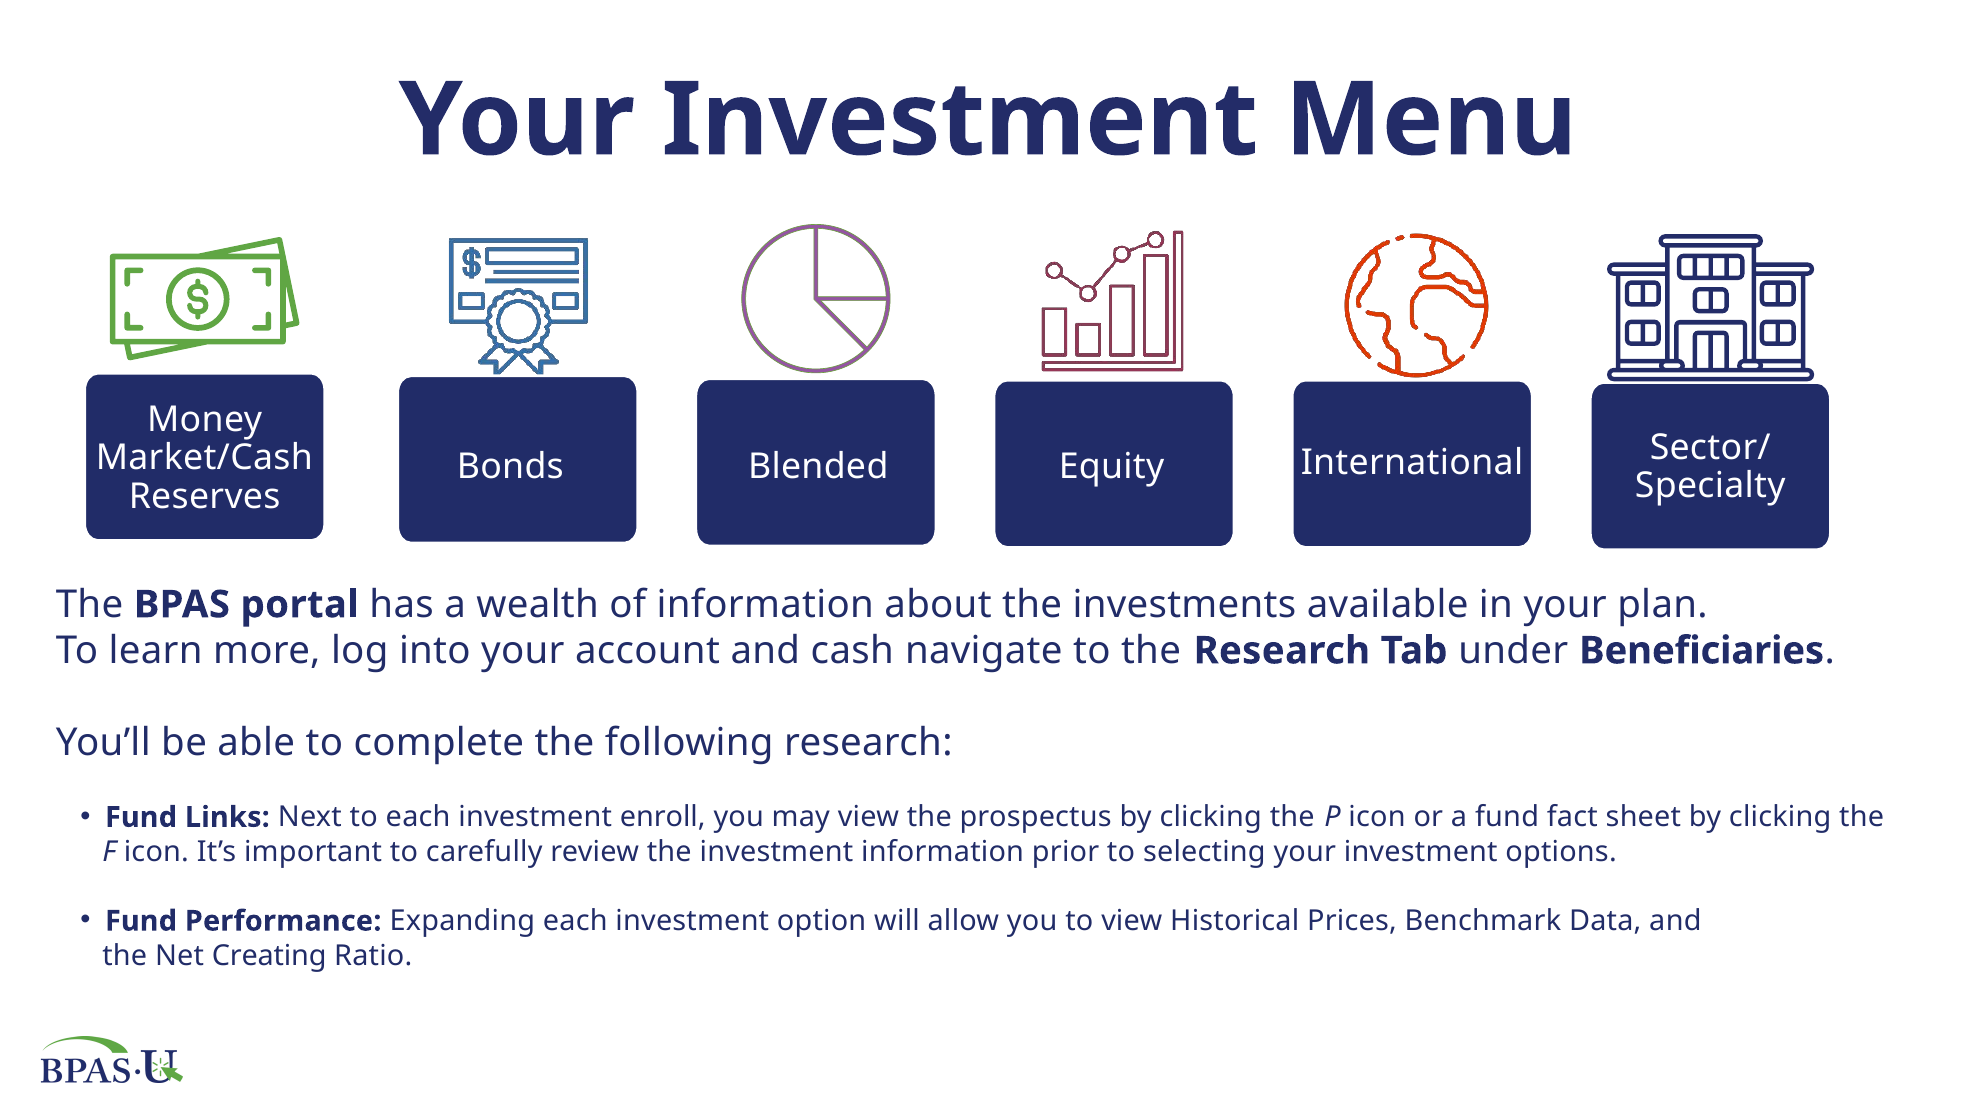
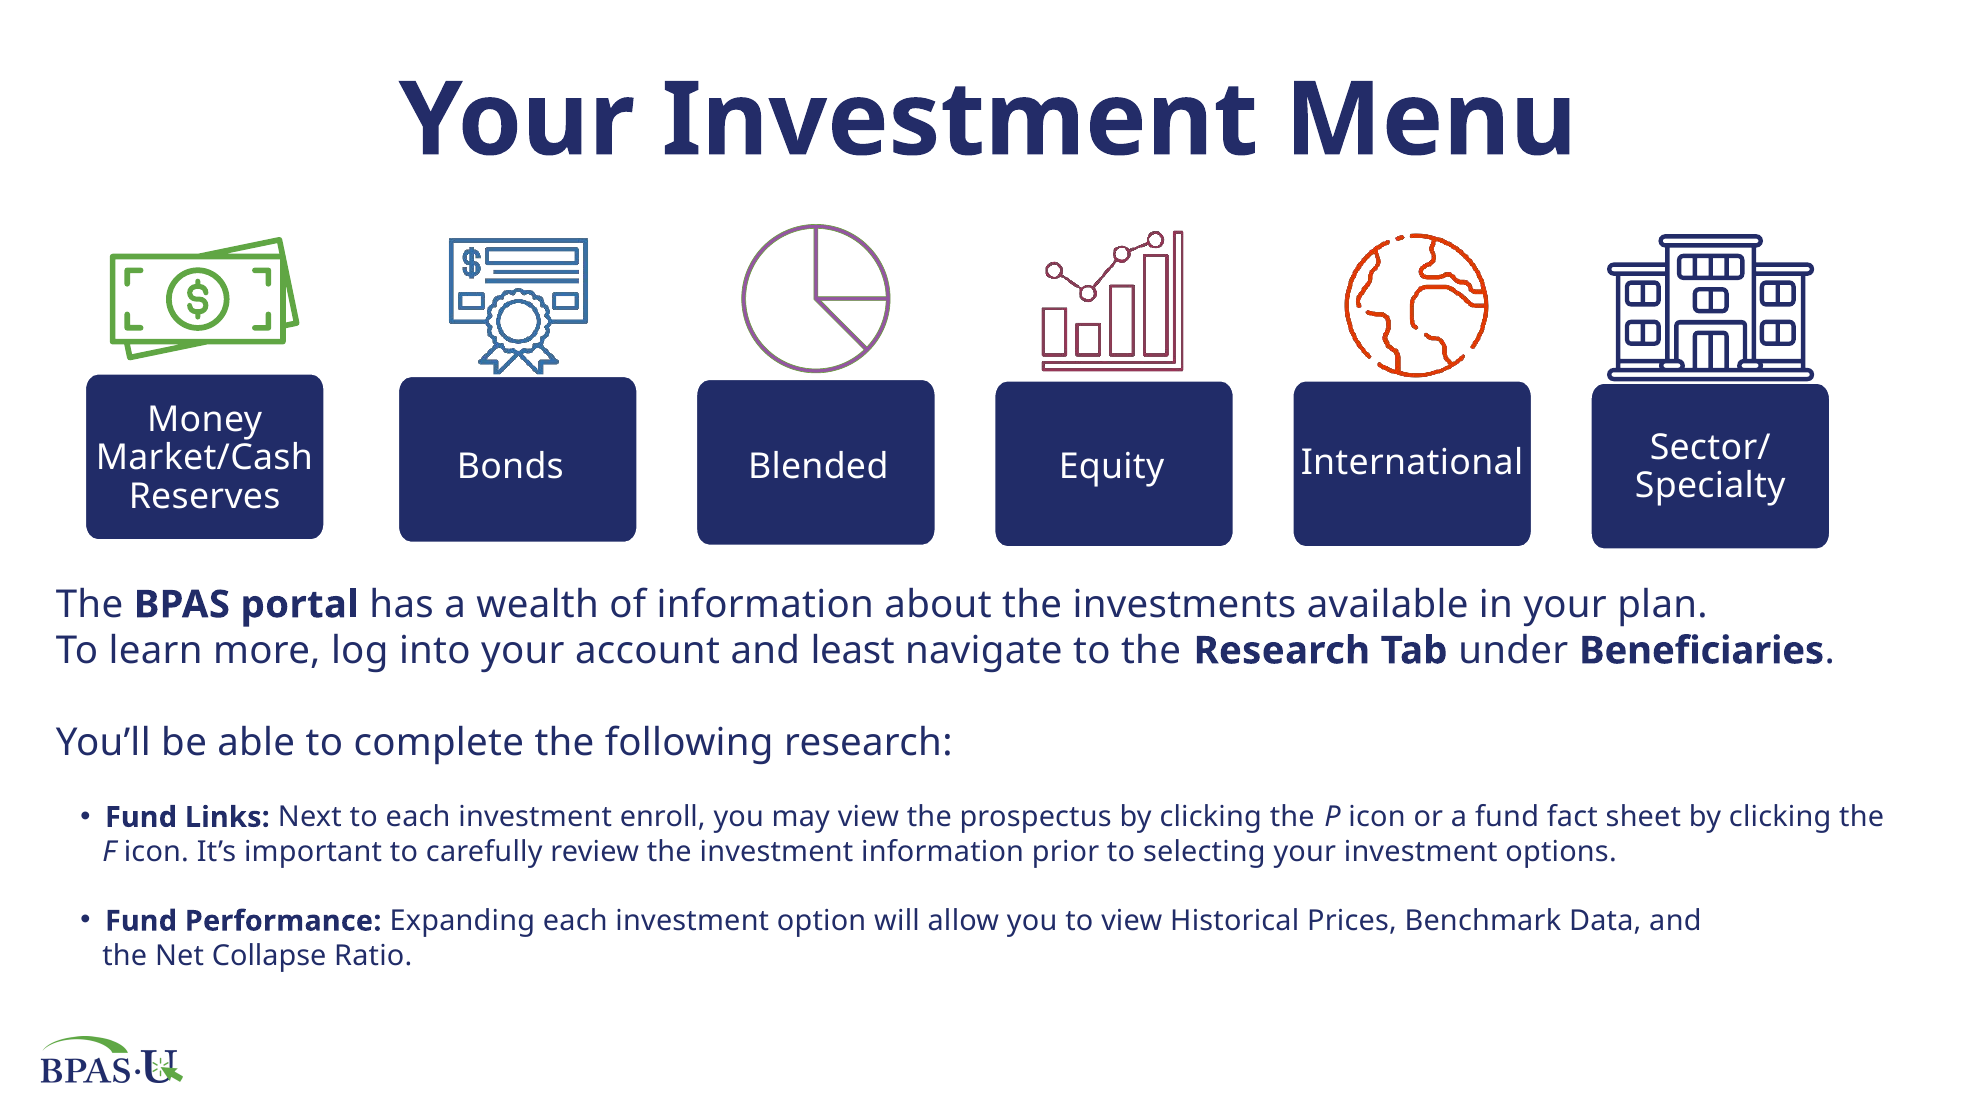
cash: cash -> least (853, 650)
Creating: Creating -> Collapse (269, 955)
